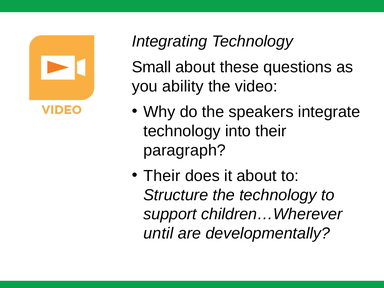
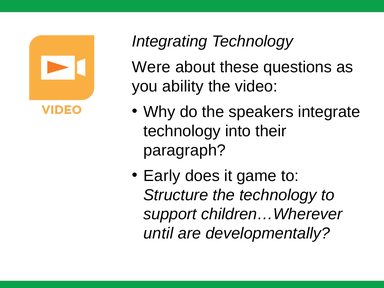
Small: Small -> Were (151, 67)
Their: Their -> Early (162, 176)
it about: about -> game (257, 176)
